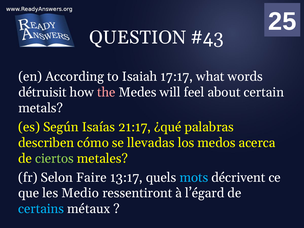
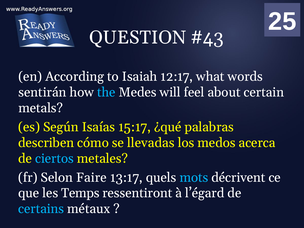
17:17: 17:17 -> 12:17 (177, 77)
détruisit: détruisit -> sentirán (42, 92)
the colour: pink -> light blue (106, 92)
21:17: 21:17 -> 15:17 (135, 127)
ciertos colour: light green -> light blue (54, 158)
Medio: Medio -> Temps (80, 193)
